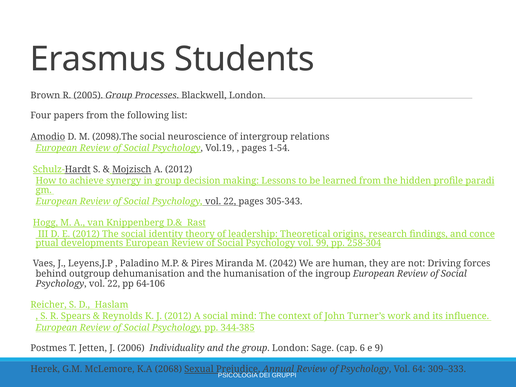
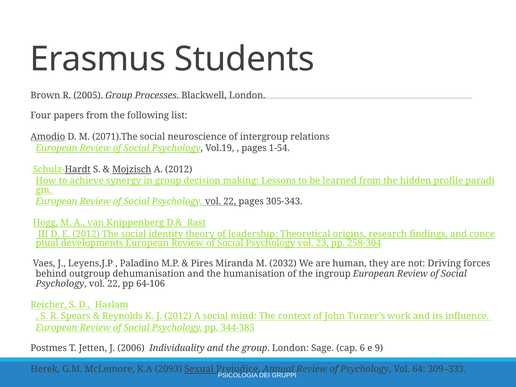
2098).The: 2098).The -> 2071).The (115, 137)
99: 99 -> 23 (322, 243)
2042: 2042 -> 2032 (283, 264)
2068: 2068 -> 2093 (168, 369)
